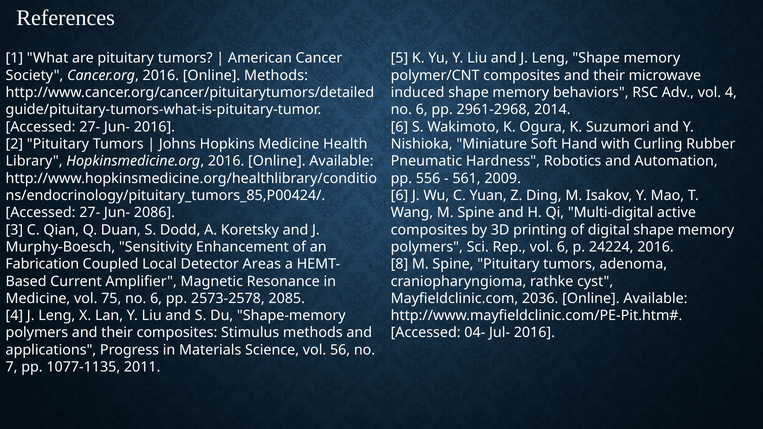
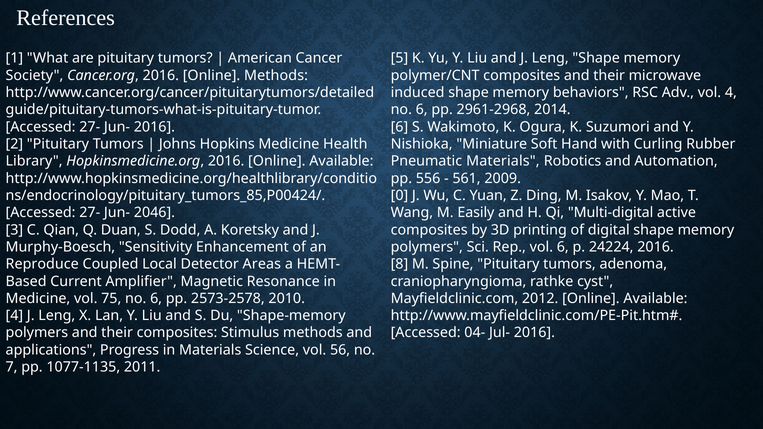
Pneumatic Hardness: Hardness -> Materials (503, 161)
6: 6 -> 0 (399, 196)
2086: 2086 -> 2046 (154, 213)
Wang M Spine: Spine -> Easily (476, 213)
Fabrication: Fabrication -> Reproduce (42, 264)
2085: 2085 -> 2010 (287, 299)
2036: 2036 -> 2012 (540, 299)
